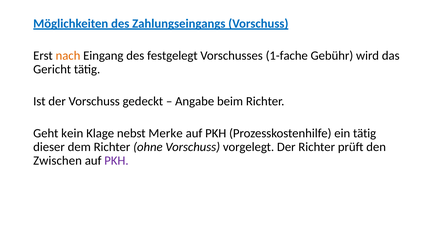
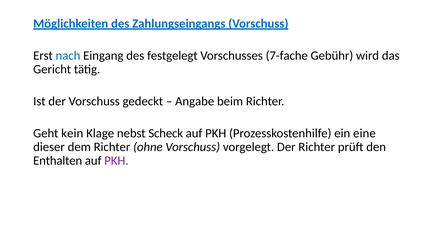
nach colour: orange -> blue (68, 56)
1-fache: 1-fache -> 7-fache (287, 56)
Merke: Merke -> Scheck (166, 133)
ein tätig: tätig -> eine (364, 133)
Zwischen: Zwischen -> Enthalten (58, 161)
